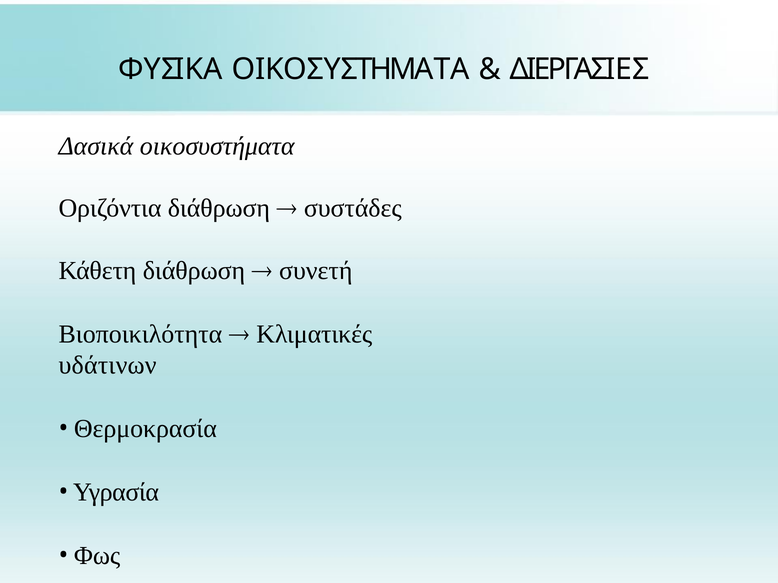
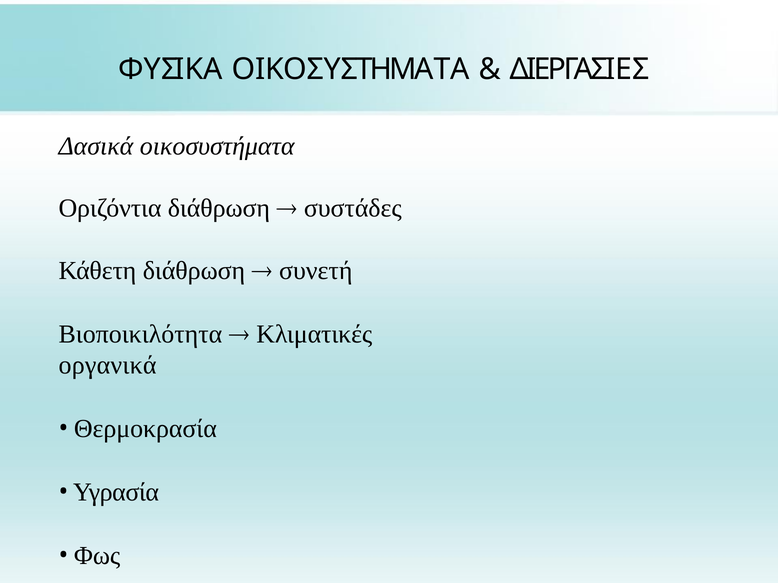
υδάτινων: υδάτινων -> οργανικά (108, 366)
